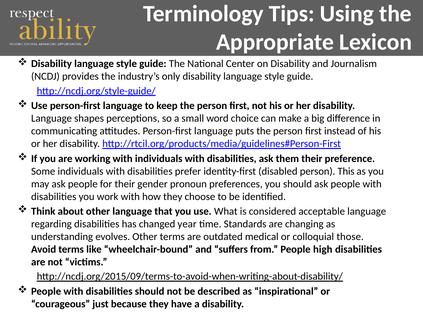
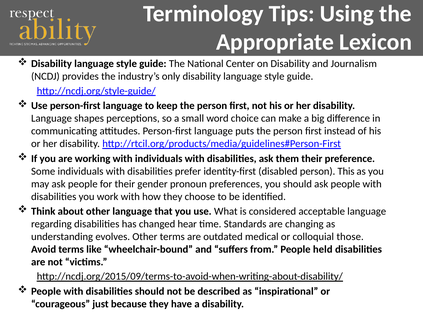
year: year -> hear (187, 224)
high: high -> held (323, 249)
